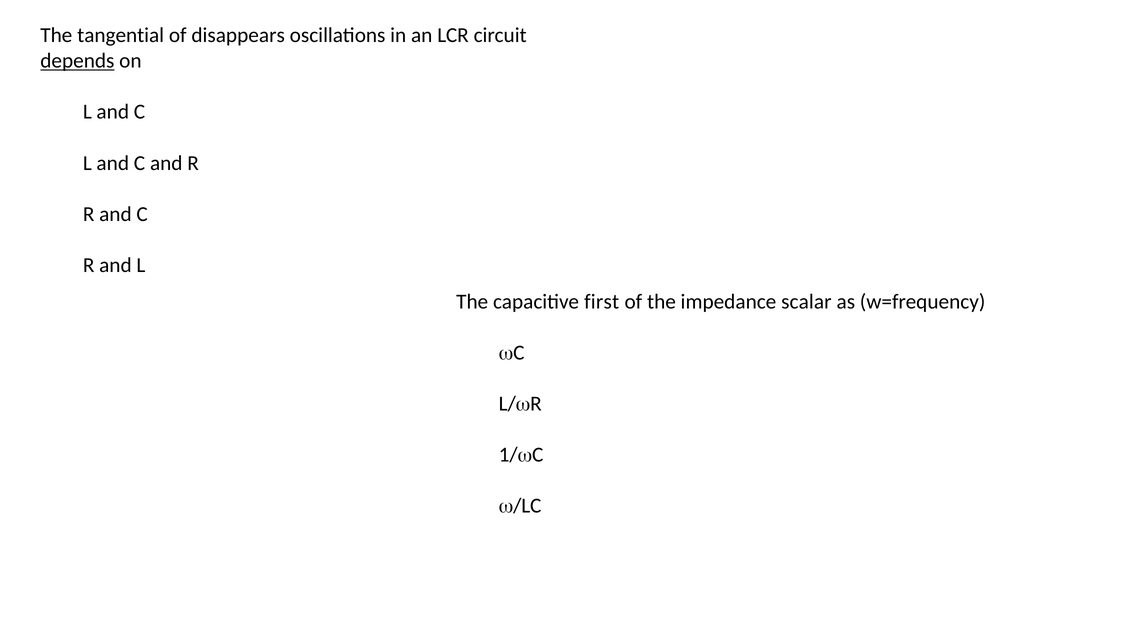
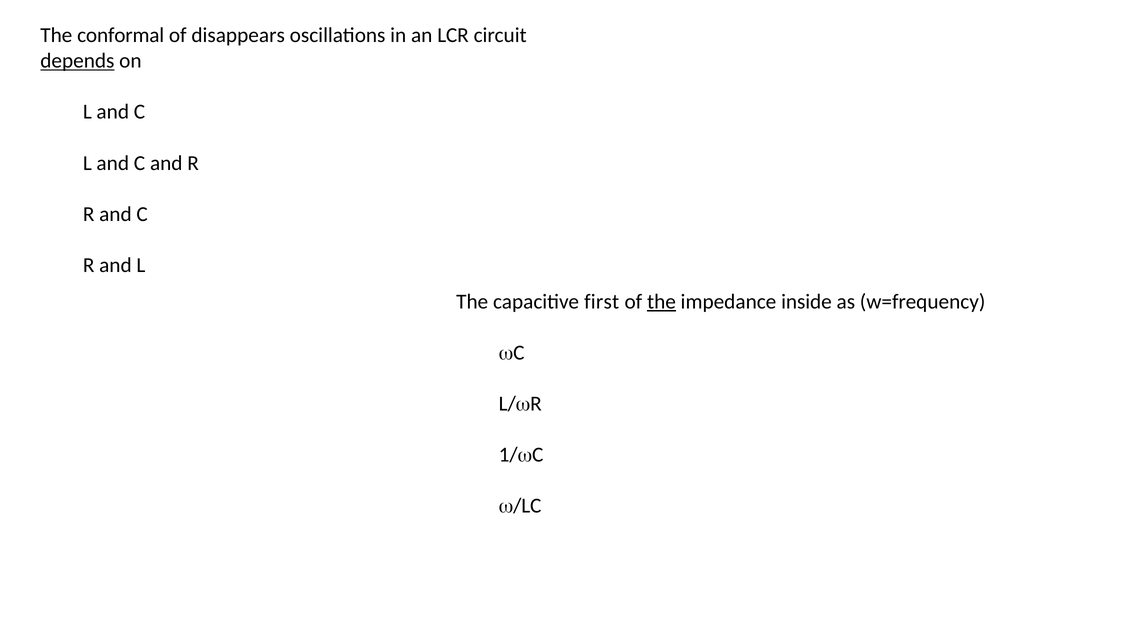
tangential: tangential -> conformal (121, 35)
the underline: none -> present (661, 302)
scalar: scalar -> inside (806, 302)
